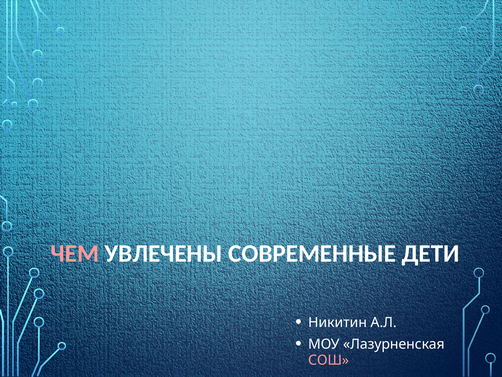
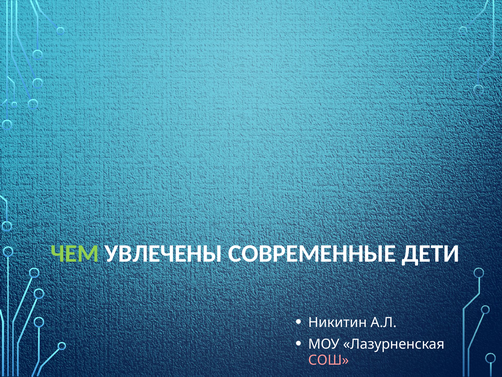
ЧЕМ colour: pink -> light green (75, 253)
